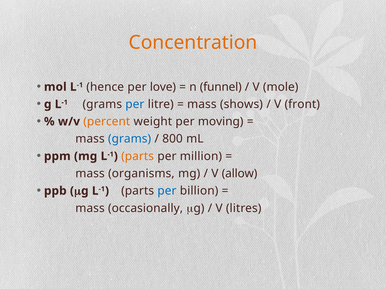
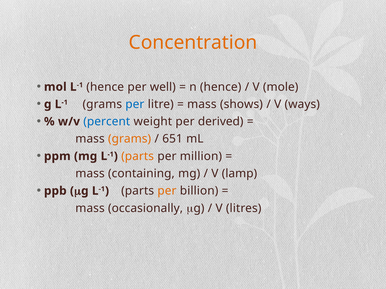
love: love -> well (163, 87)
n funnel: funnel -> hence (221, 87)
front: front -> ways (302, 104)
percent colour: orange -> blue (107, 122)
moving: moving -> derived (221, 122)
grams colour: blue -> orange (130, 139)
800: 800 -> 651 (173, 139)
organisms: organisms -> containing (141, 174)
allow: allow -> lamp (239, 174)
per colour: blue -> orange (167, 191)
